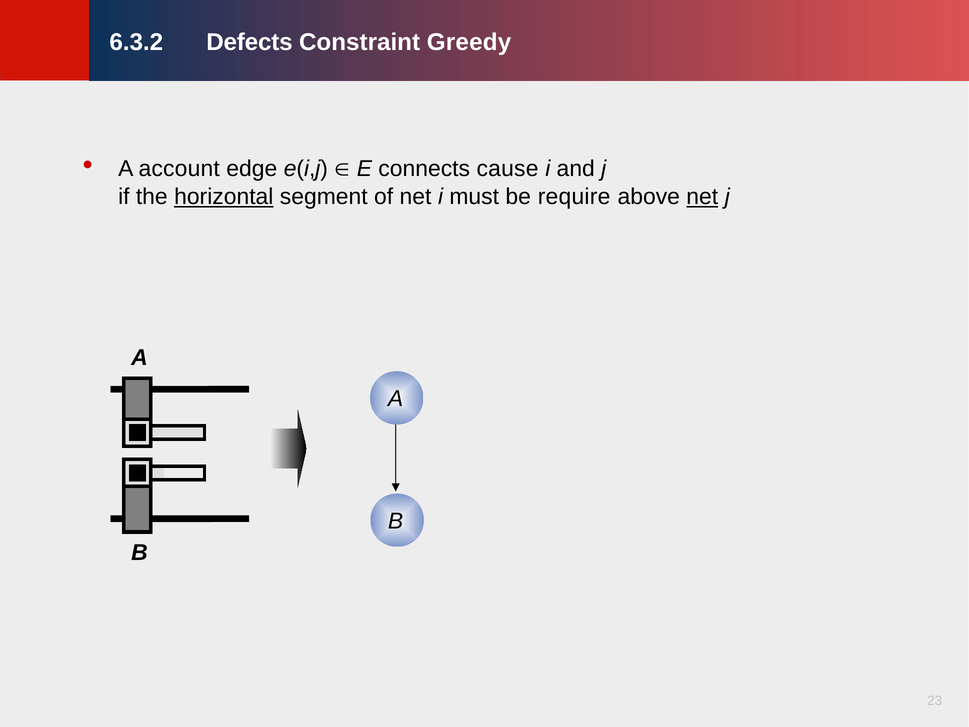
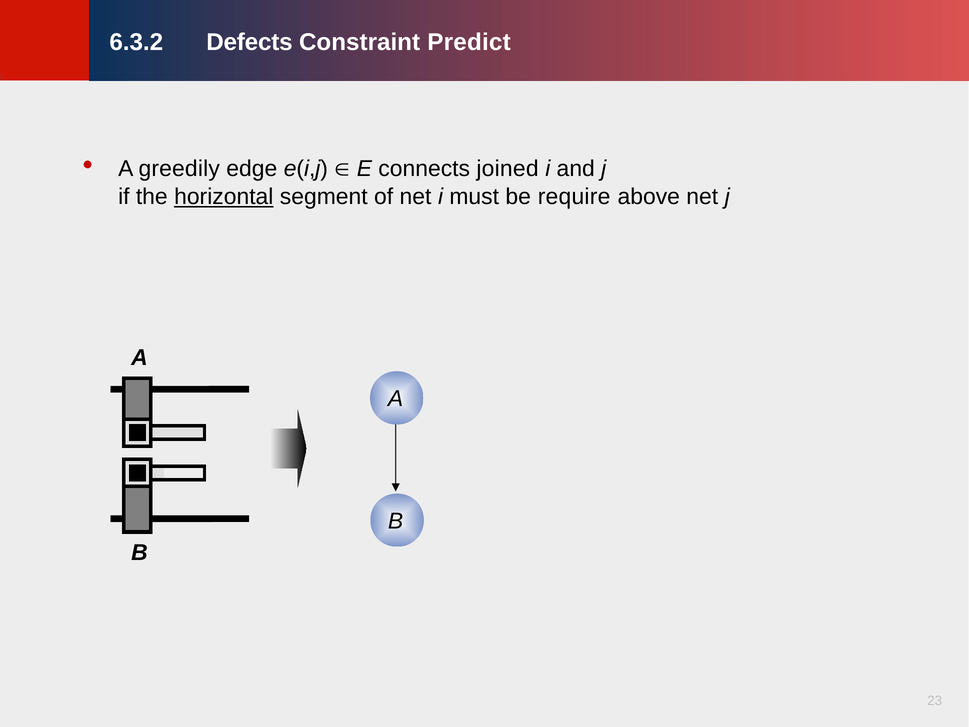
Greedy: Greedy -> Predict (469, 42)
account: account -> greedily (179, 169)
cause: cause -> joined (508, 169)
net underline: present -> none (702, 197)
